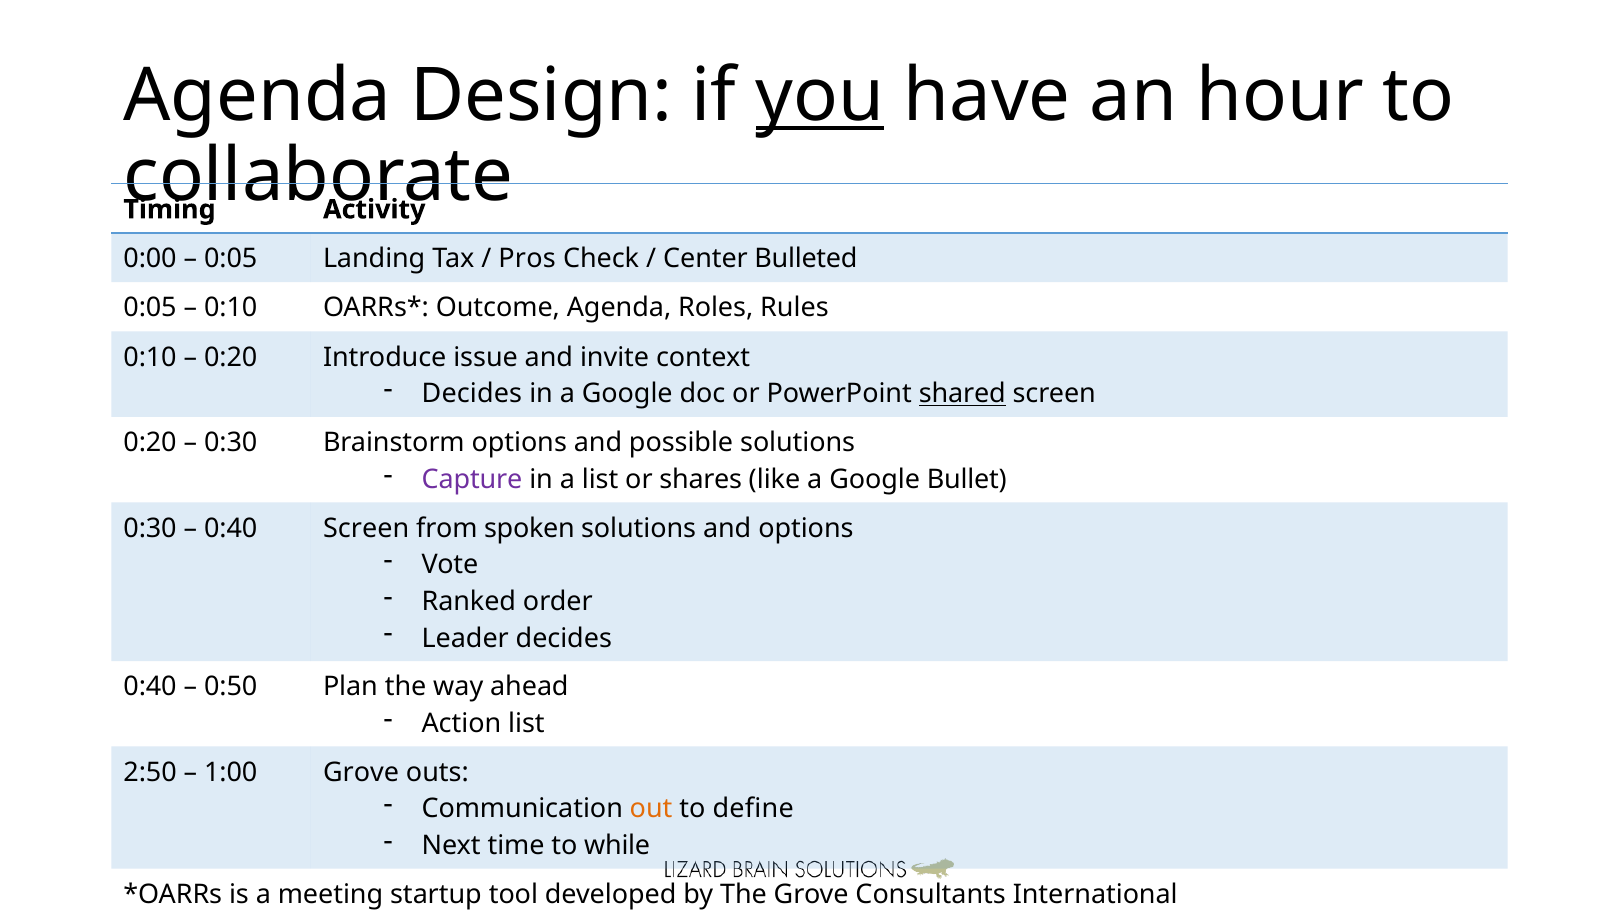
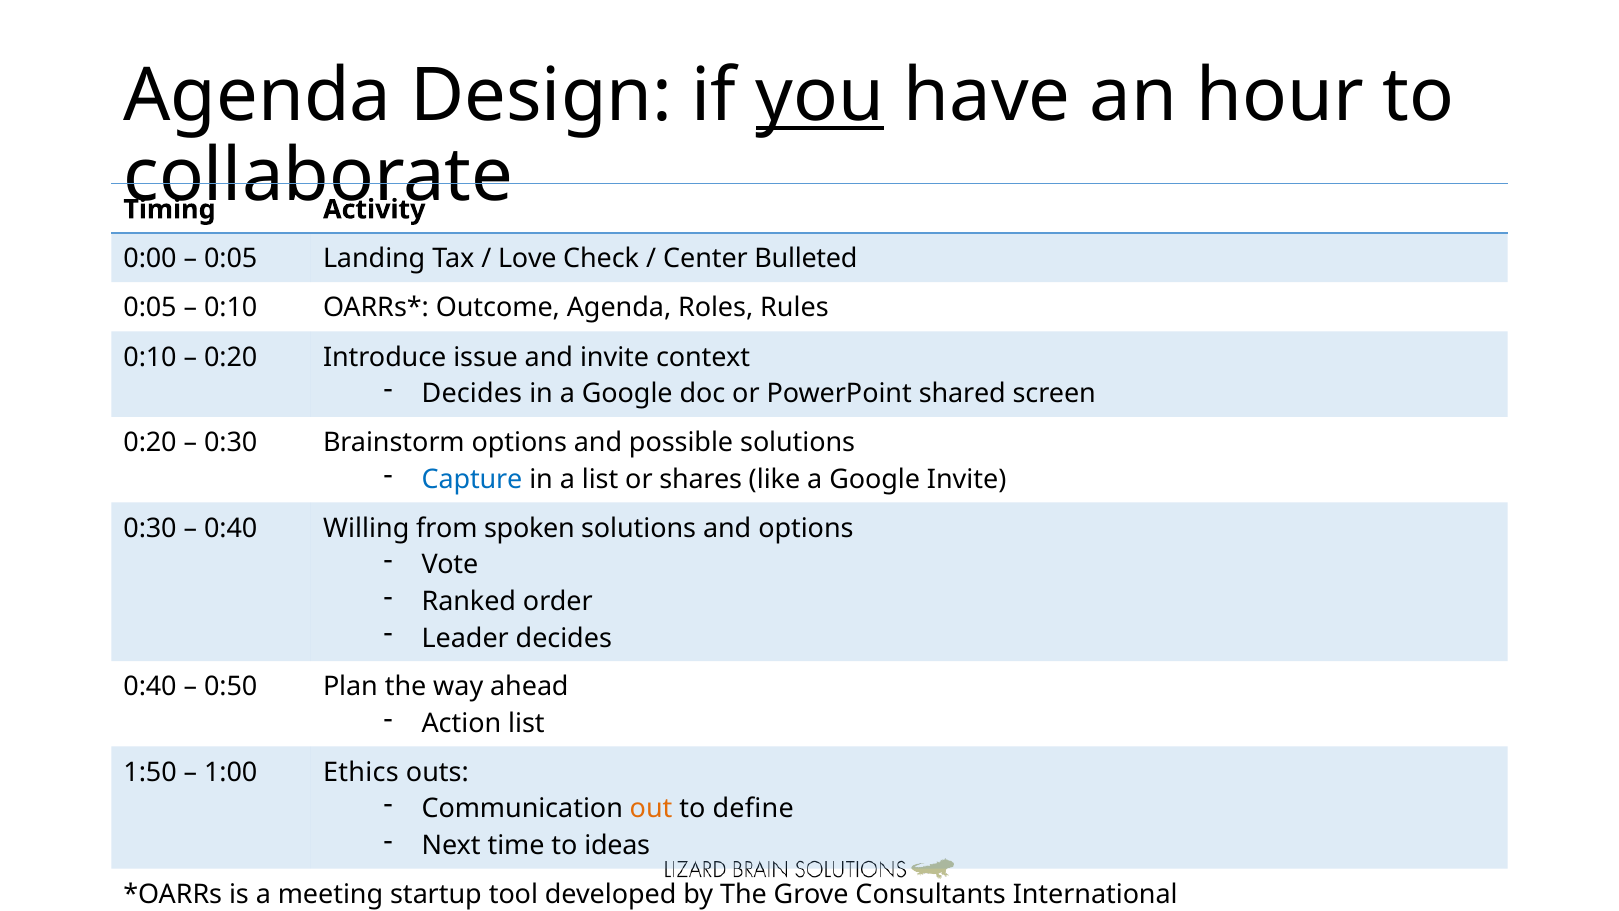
Pros: Pros -> Love (527, 259)
shared underline: present -> none (962, 394)
Capture colour: purple -> blue (472, 479)
Google Bullet: Bullet -> Invite (967, 479)
0:40 Screen: Screen -> Willing (366, 528)
2:50: 2:50 -> 1:50 (150, 772)
1:00 Grove: Grove -> Ethics (361, 772)
while: while -> ideas (617, 845)
